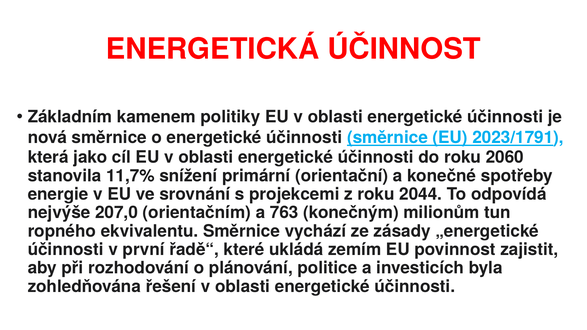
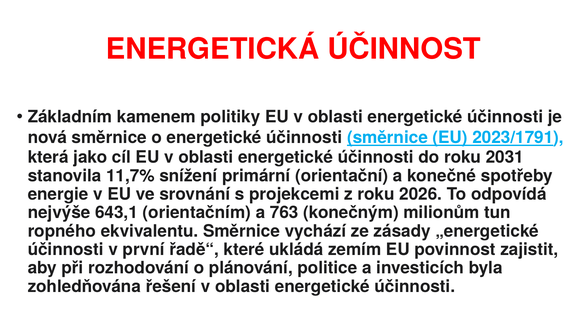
2060: 2060 -> 2031 (505, 157)
2044: 2044 -> 2026 (421, 194)
207,0: 207,0 -> 643,1 (117, 213)
